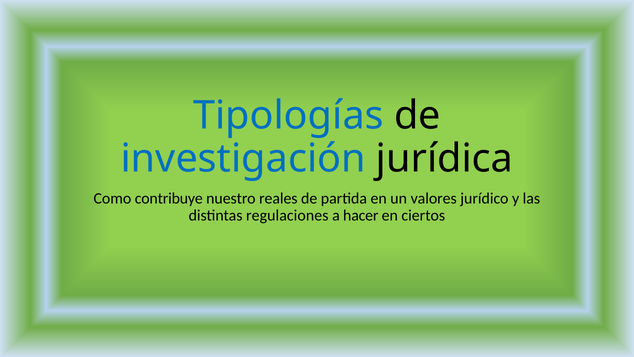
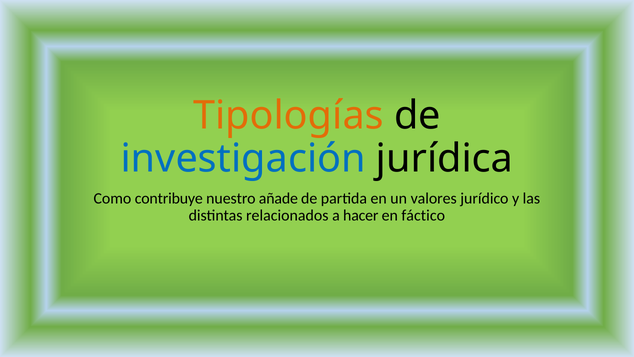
Tipologías colour: blue -> orange (288, 116)
reales: reales -> añade (278, 198)
regulaciones: regulaciones -> relacionados (287, 215)
ciertos: ciertos -> fáctico (423, 215)
